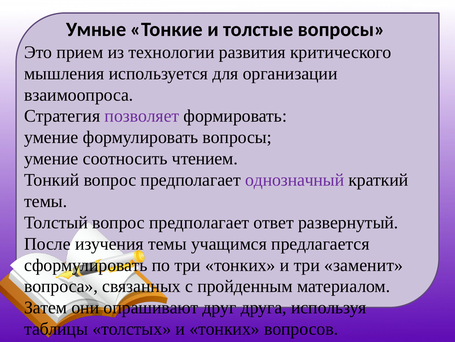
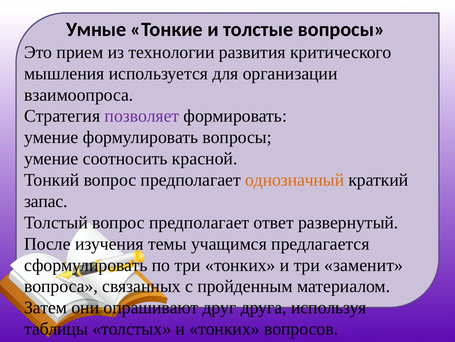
чтением: чтением -> красной (205, 158)
однозначный colour: purple -> orange (295, 180)
темы: темы -> запас (46, 201)
